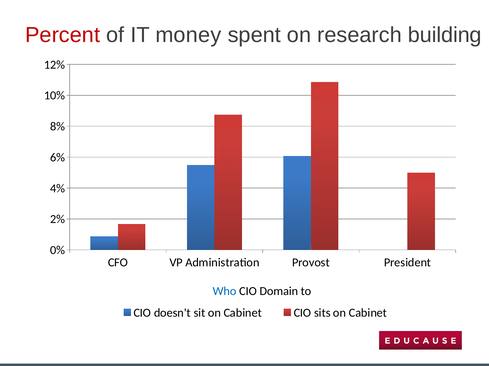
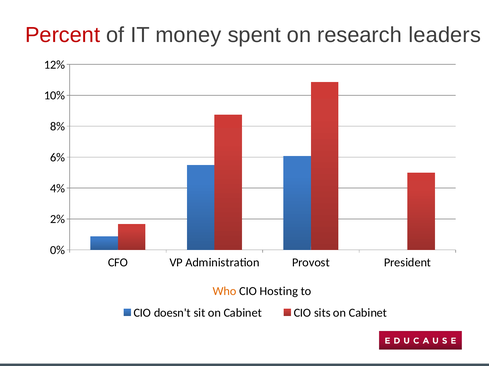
building: building -> leaders (445, 35)
Who colour: blue -> orange (224, 292)
Domain: Domain -> Hosting (279, 292)
